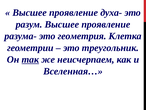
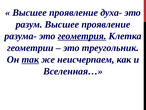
геометрия underline: none -> present (82, 36)
